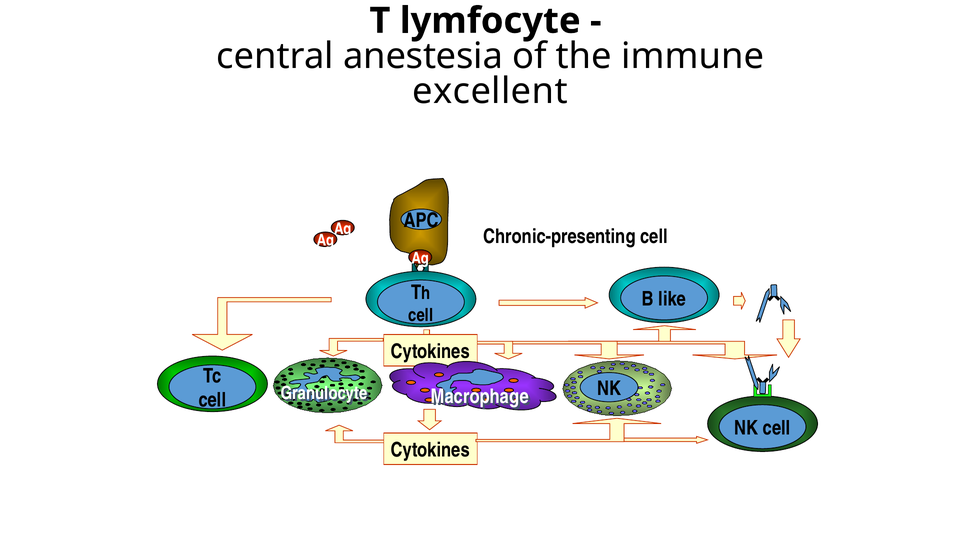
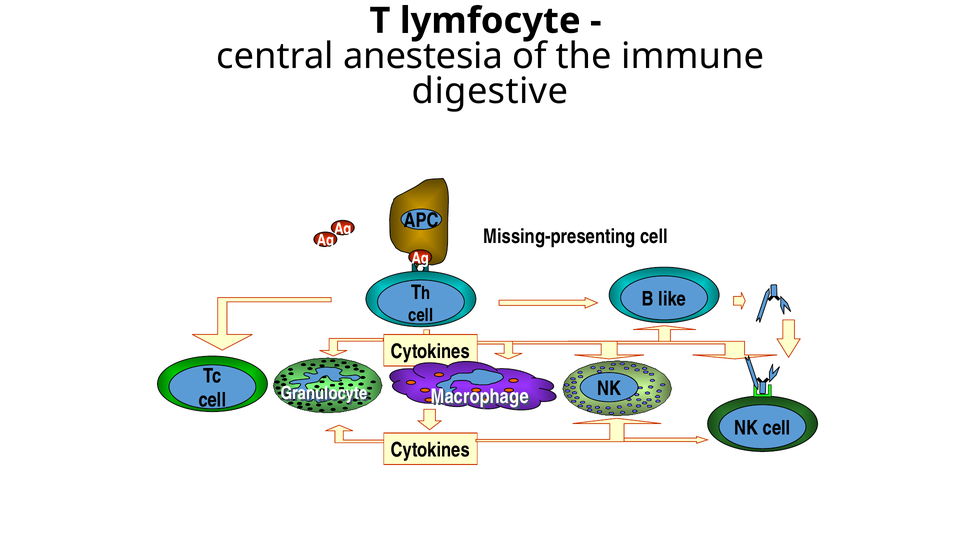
excellent: excellent -> digestive (490, 91)
Chronic-presenting: Chronic-presenting -> Missing-presenting (560, 236)
